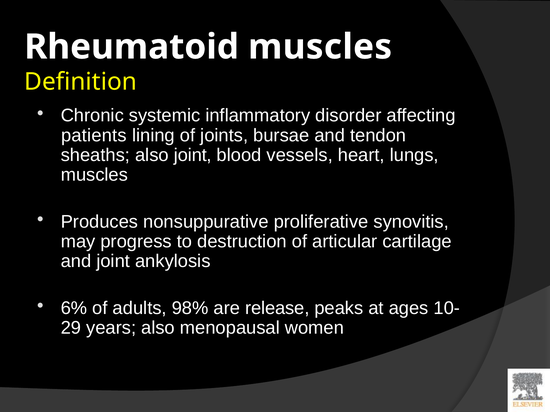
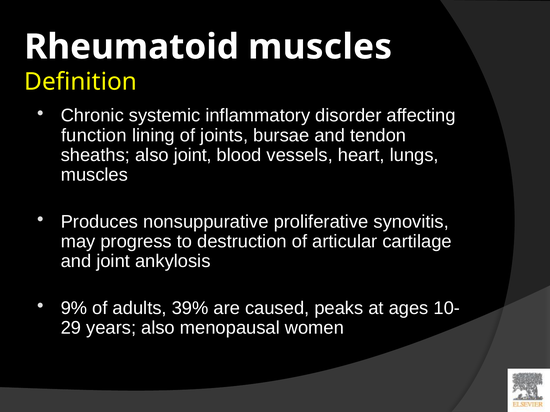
patients: patients -> function (94, 135)
6%: 6% -> 9% (74, 308)
98%: 98% -> 39% (190, 308)
release: release -> caused (277, 308)
